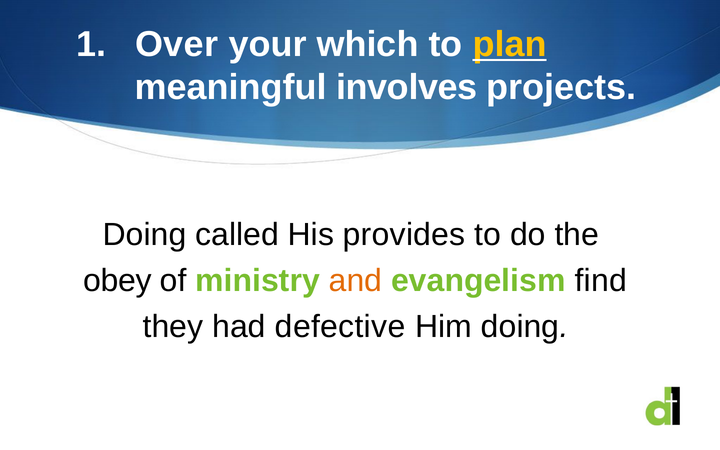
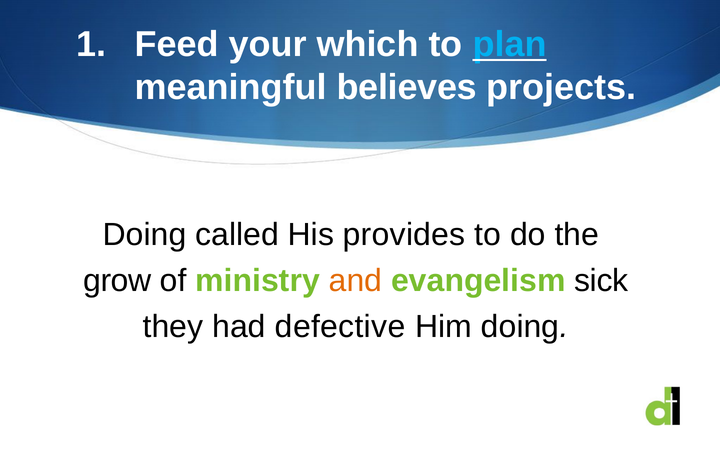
Over: Over -> Feed (177, 44)
plan colour: yellow -> light blue (510, 44)
involves: involves -> believes (407, 88)
obey: obey -> grow (117, 281)
find: find -> sick (601, 281)
